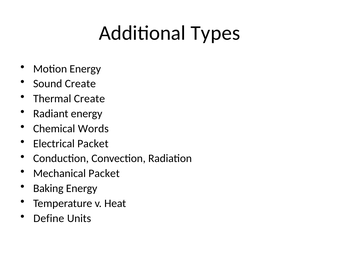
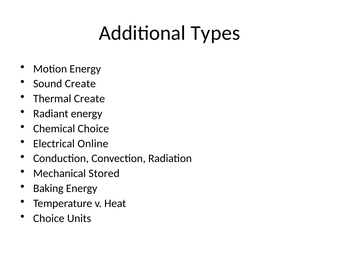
Chemical Words: Words -> Choice (93, 129)
Electrical Packet: Packet -> Online (93, 144)
Mechanical Packet: Packet -> Stored (104, 173)
Define: Define -> Choice (49, 218)
